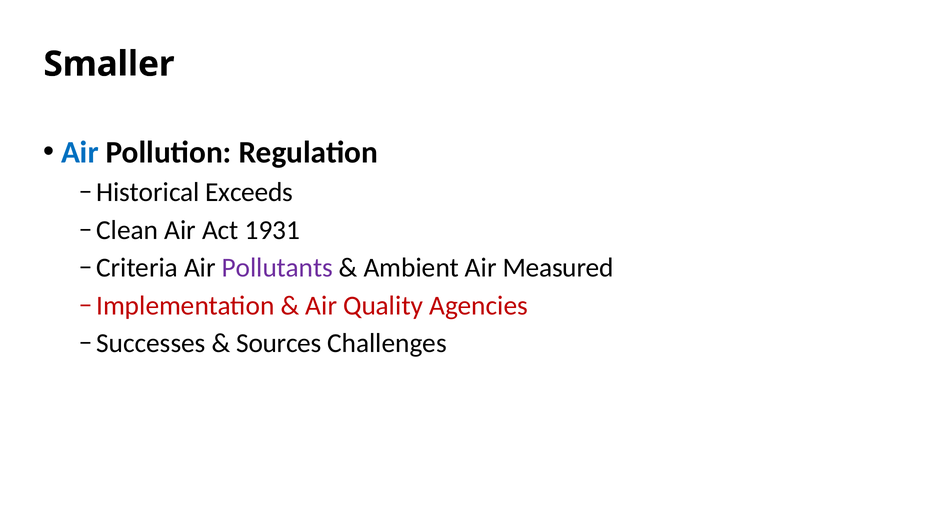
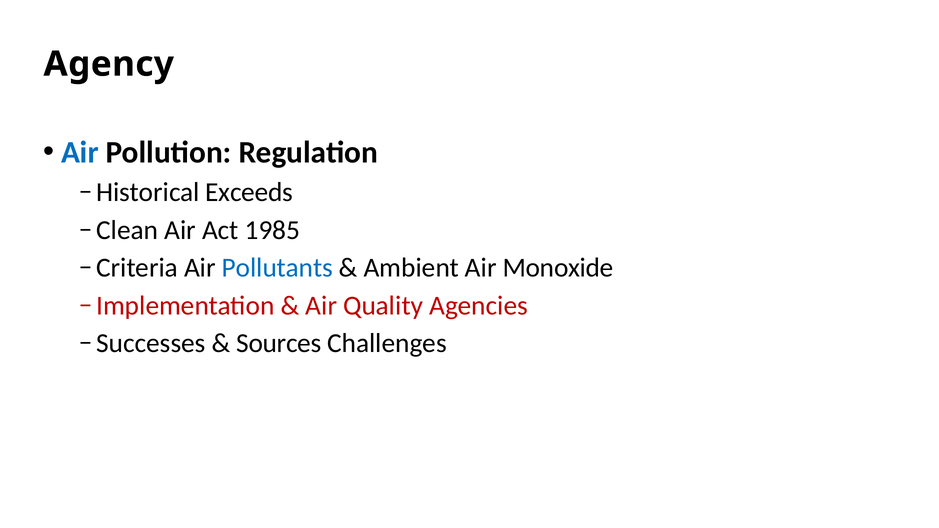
Smaller: Smaller -> Agency (109, 64)
1931: 1931 -> 1985 (272, 230)
Pollutants colour: purple -> blue (277, 268)
Measured: Measured -> Monoxide (558, 268)
